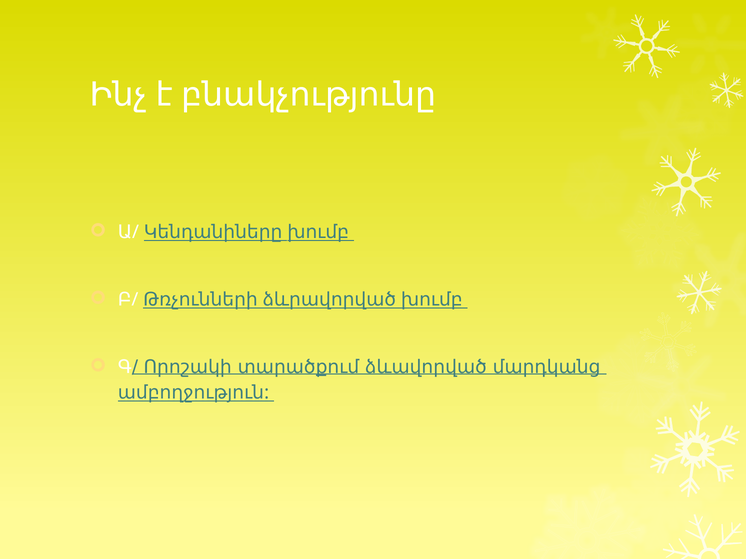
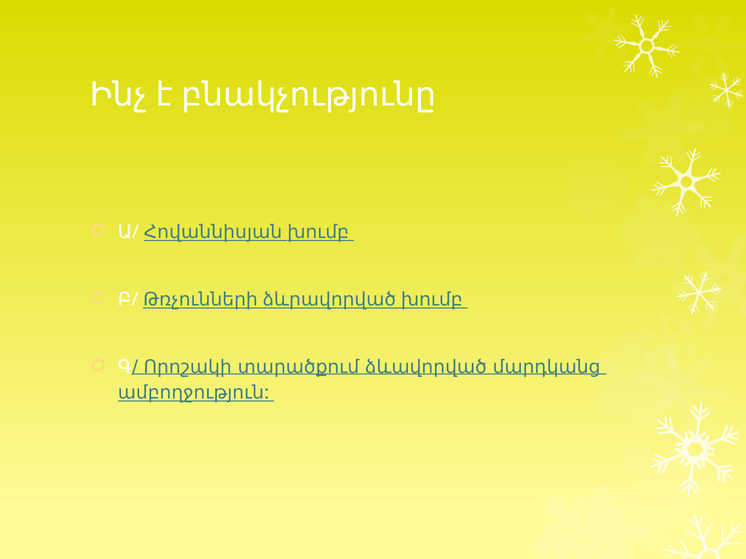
Կենդանիները: Կենդանիները -> Հովաննիսյան (213, 232)
